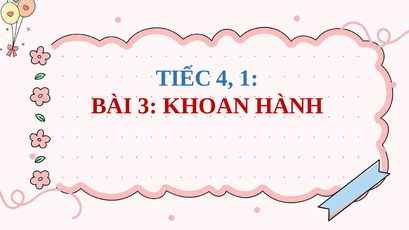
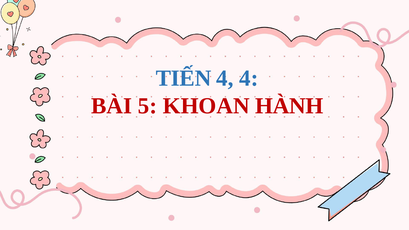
TIẾC: TIẾC -> TIẾN (184, 78)
4 1: 1 -> 4 (249, 78)
3: 3 -> 5 (147, 106)
